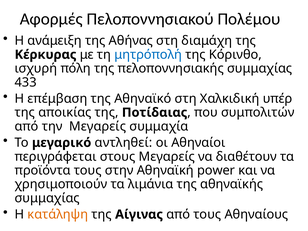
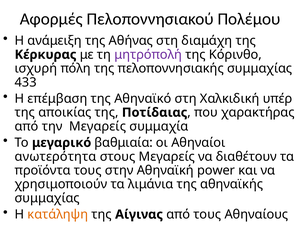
μητρόπολή colour: blue -> purple (148, 55)
συμπολιτών: συμπολιτών -> χαρακτήρας (258, 113)
αντληθεί: αντληθεί -> βαθμιαία (124, 143)
περιγράφεται: περιγράφεται -> ανωτερότητα (56, 157)
